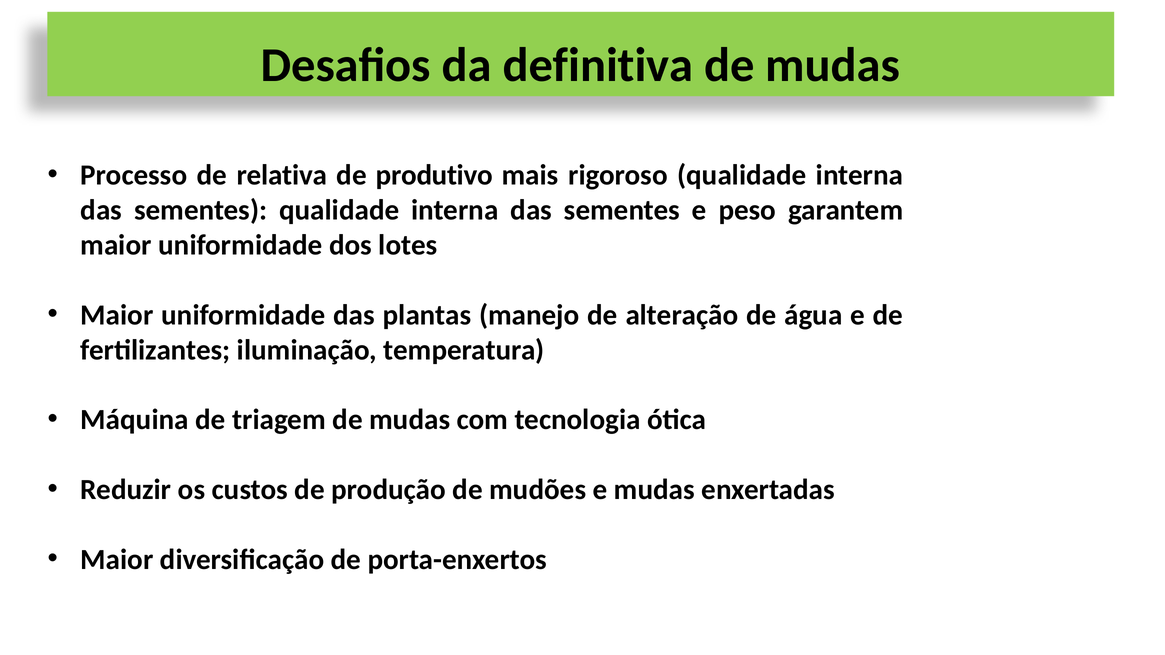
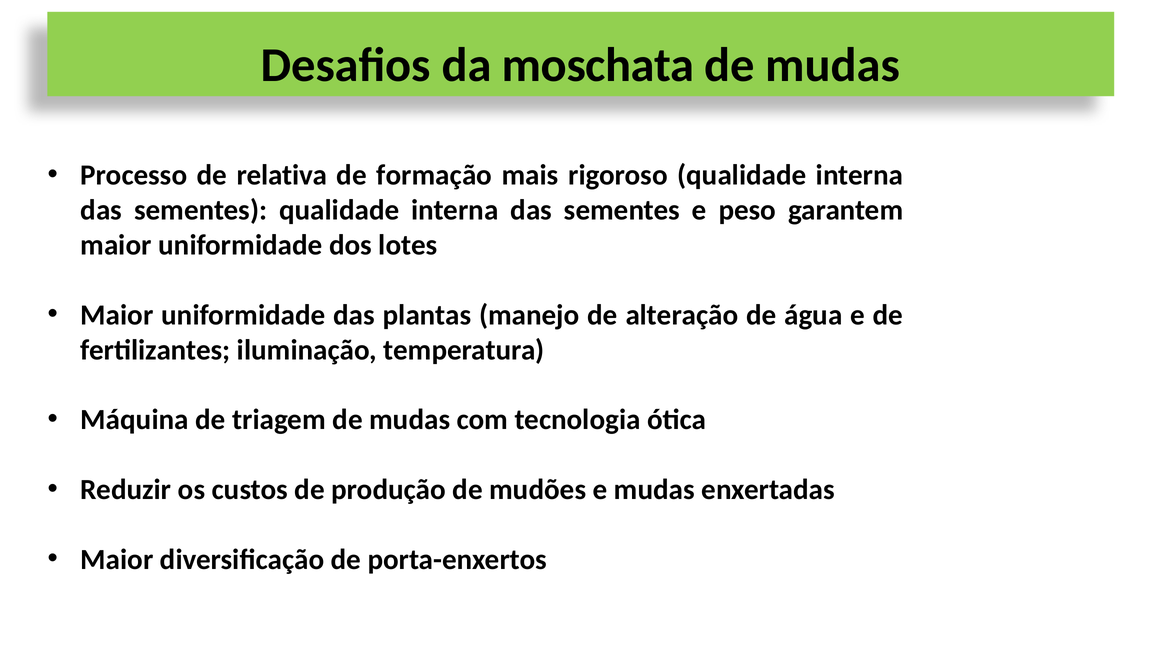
definitiva: definitiva -> moschata (598, 65)
produtivo: produtivo -> formação (434, 175)
